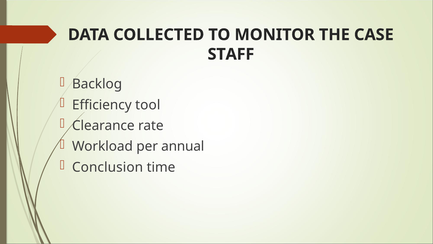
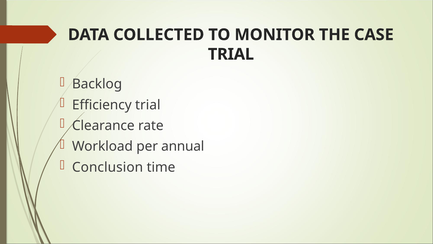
STAFF: STAFF -> TRIAL (231, 54)
Efficiency tool: tool -> trial (148, 105)
